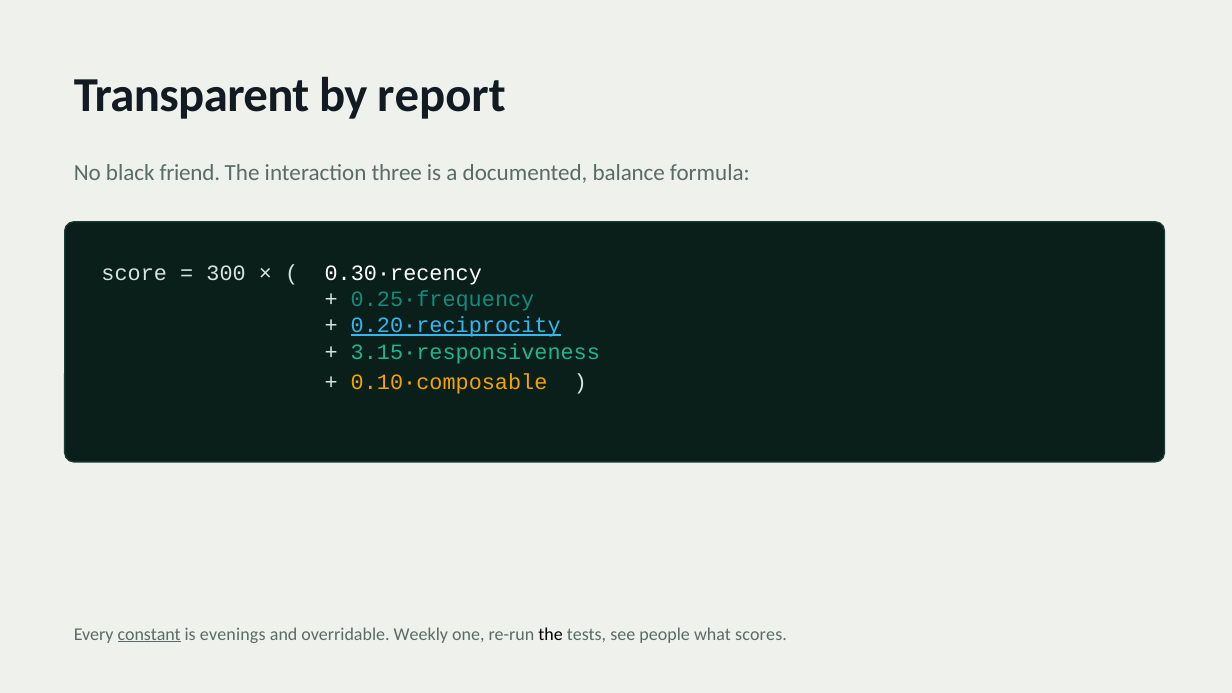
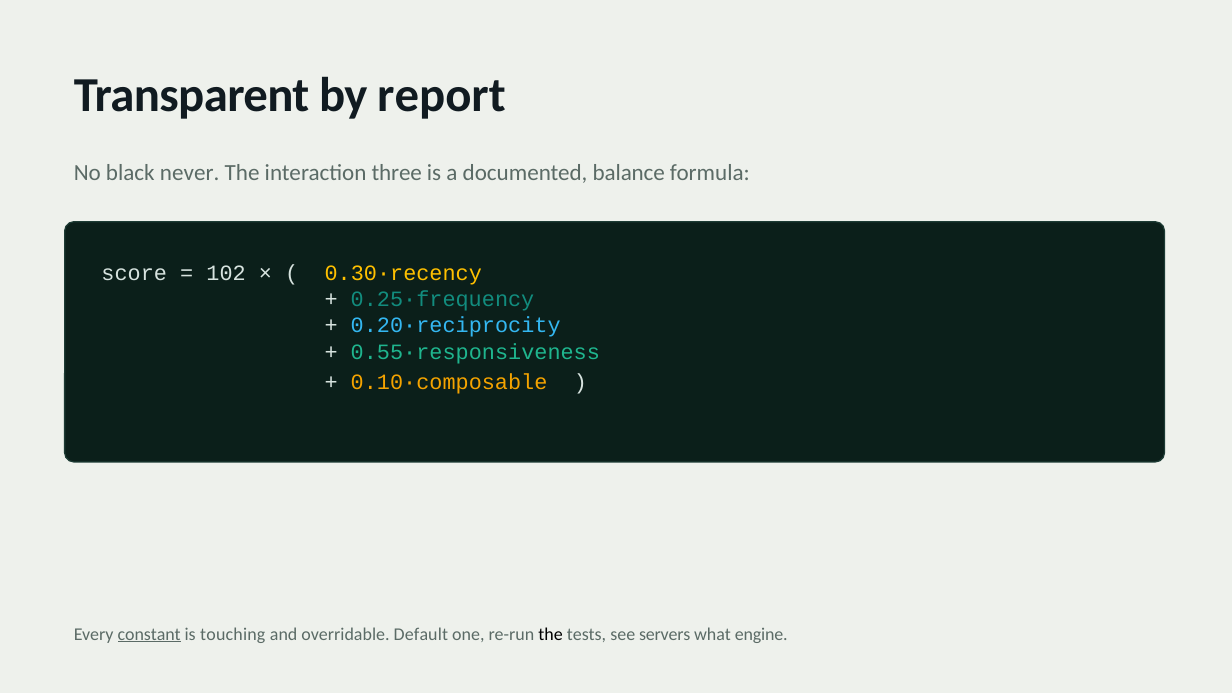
friend: friend -> never (190, 173)
300: 300 -> 102 (226, 273)
0.30·recency colour: white -> yellow (403, 273)
0.20·reciprocity underline: present -> none (456, 326)
3.15·responsiveness: 3.15·responsiveness -> 0.55·responsiveness (475, 352)
evenings: evenings -> touching (233, 634)
Weekly: Weekly -> Default (421, 634)
people: people -> servers (665, 634)
scores: scores -> engine (761, 634)
